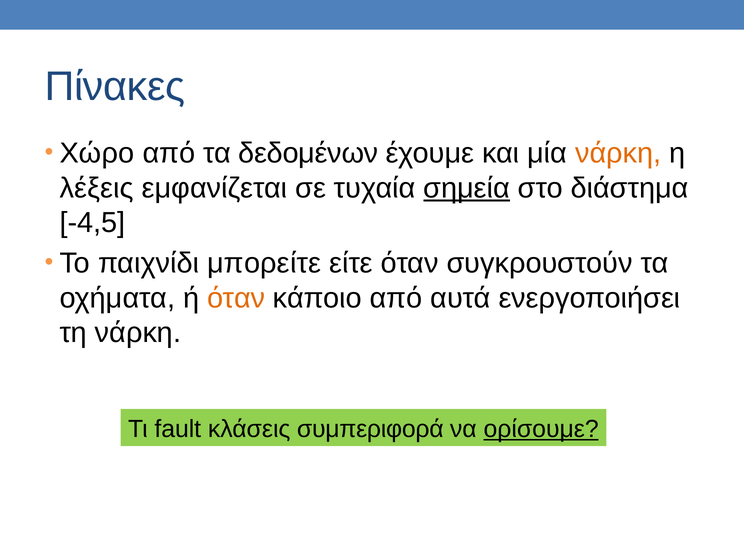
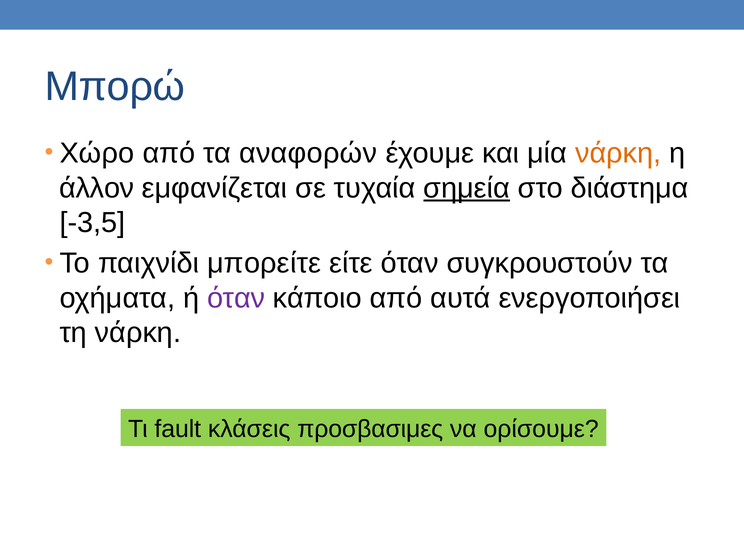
Πίνακες: Πίνακες -> Μπορώ (115, 87)
δεδομένων: δεδομένων -> αναφορών (308, 153)
λέξεις: λέξεις -> άλλον (97, 188)
-4,5: -4,5 -> -3,5 (92, 223)
όταν colour: orange -> purple (236, 298)
συμπεριφορά: συμπεριφορά -> προσβασιμες (370, 429)
ορίσουμε underline: present -> none (541, 429)
